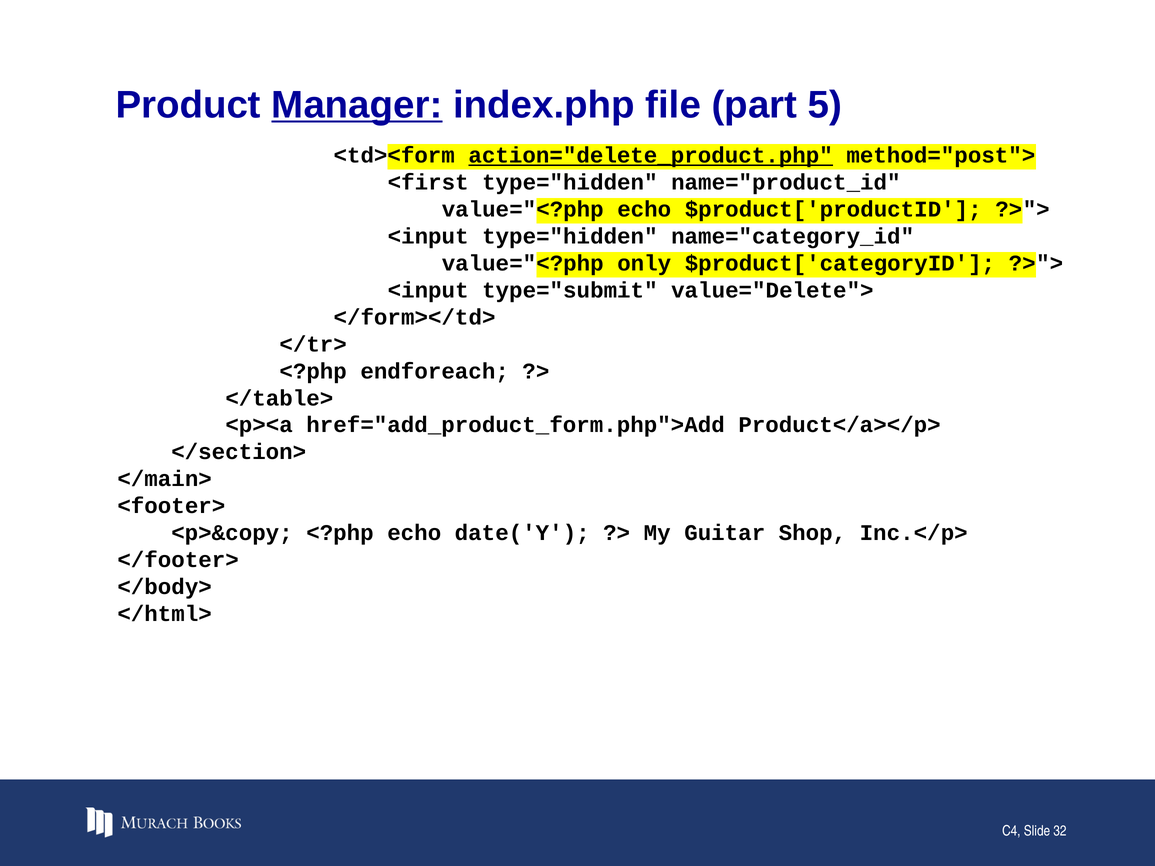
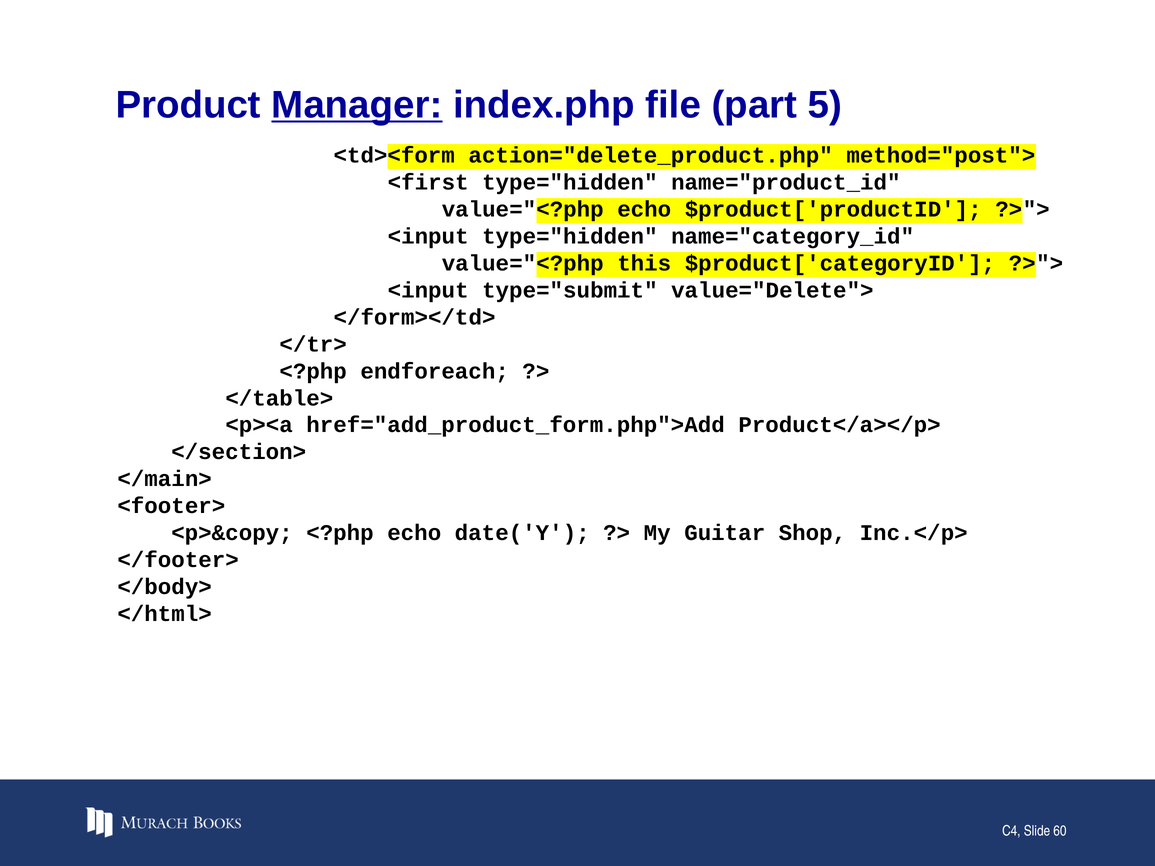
action="delete_product.php underline: present -> none (651, 156)
only: only -> this (644, 263)
32: 32 -> 60 (1060, 831)
